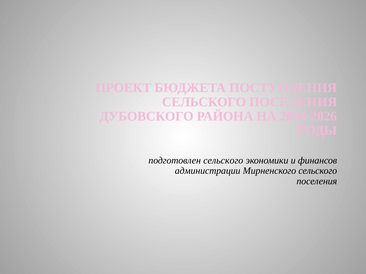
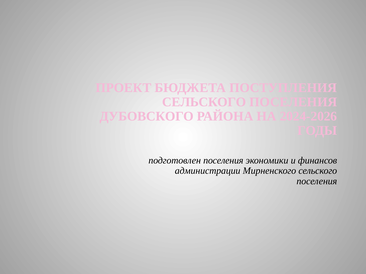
подготовлен сельского: сельского -> поселения (223, 161)
